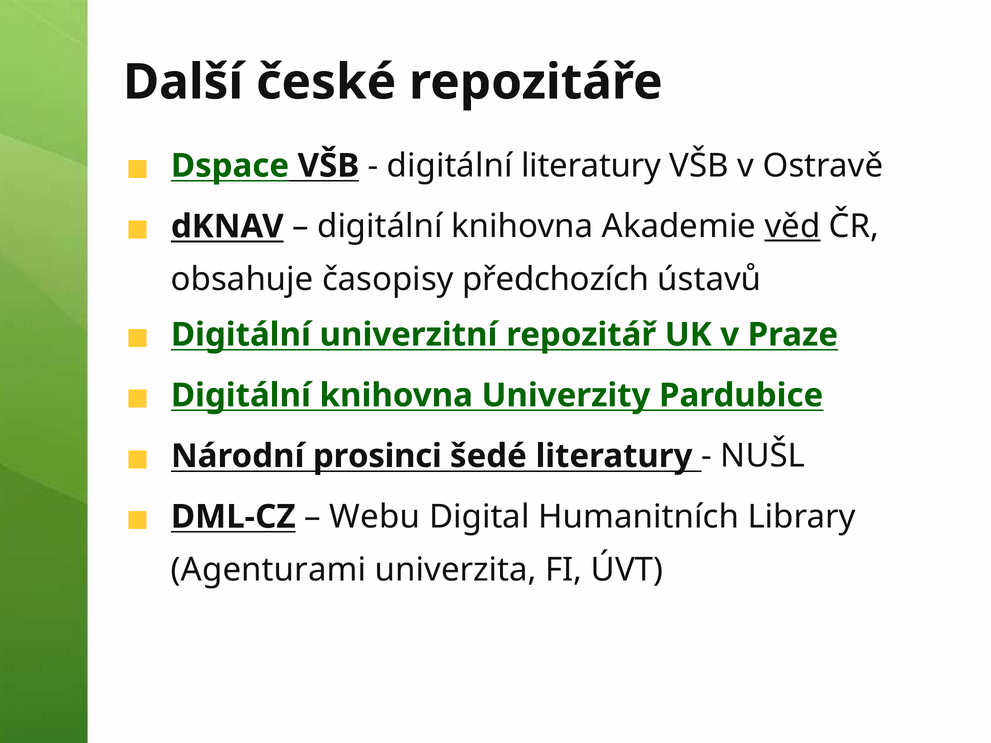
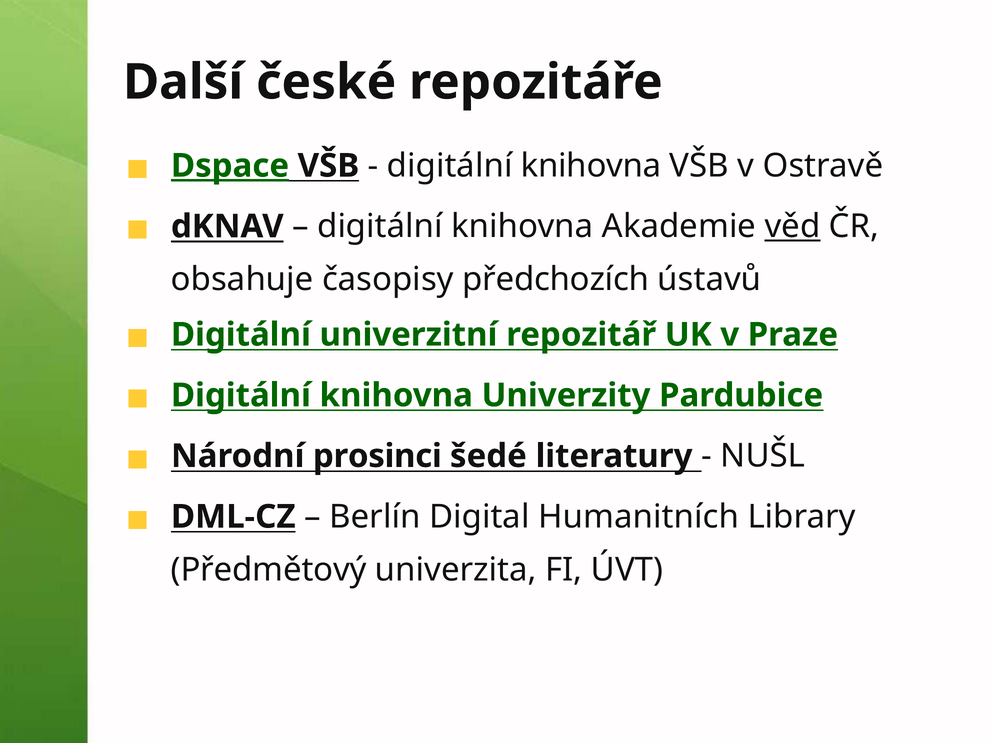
Dspace underline: none -> present (230, 166)
literatury: literatury -> knihovna (591, 166)
Webu: Webu -> Berlín (375, 517)
Agenturami: Agenturami -> Předmětový (269, 570)
